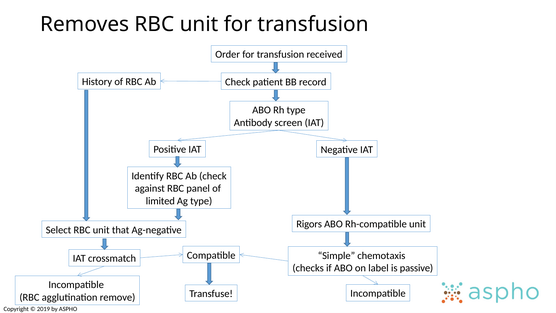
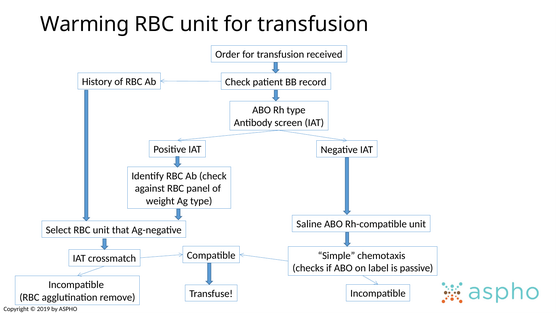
Removes: Removes -> Warming (85, 24)
limited: limited -> weight (160, 201)
Rigors: Rigors -> Saline (309, 224)
